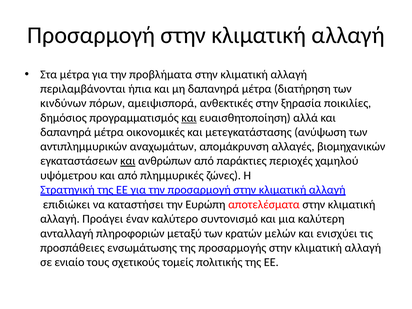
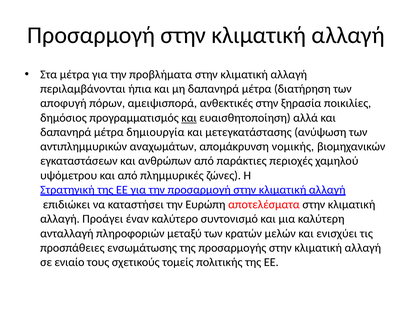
κινδύνων: κινδύνων -> αποφυγή (63, 103)
οικονομικές: οικονομικές -> δημιουργία (155, 132)
αλλαγές: αλλαγές -> νομικής (293, 147)
και underline: present -> none (128, 161)
